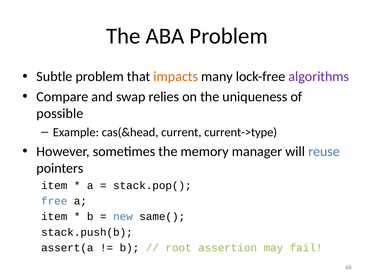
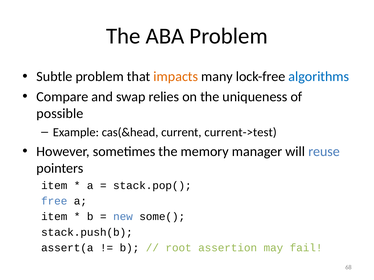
algorithms colour: purple -> blue (319, 77)
current->type: current->type -> current->test (241, 132)
same(: same( -> some( (162, 217)
